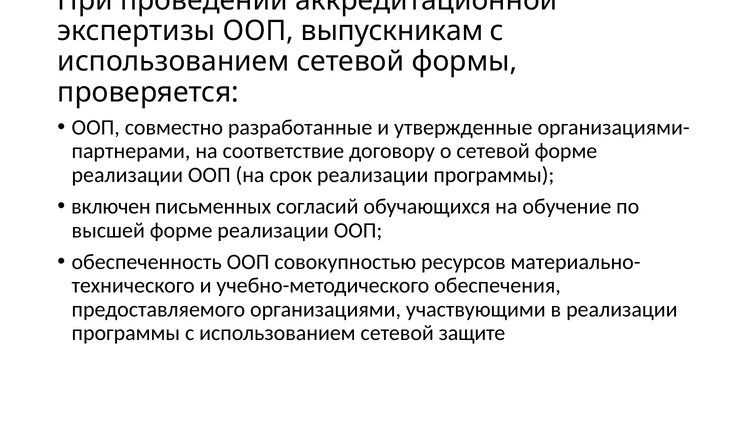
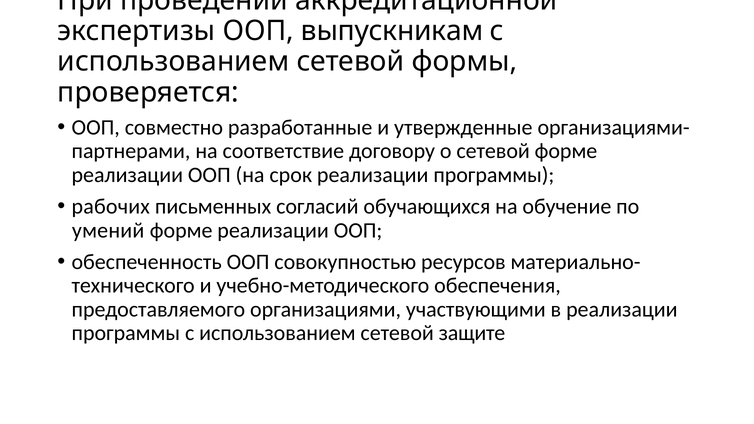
включен: включен -> рабочих (111, 207)
высшей: высшей -> умений (108, 230)
